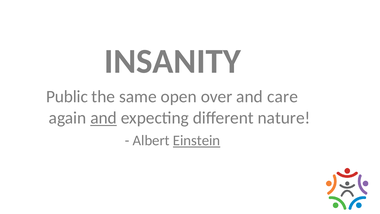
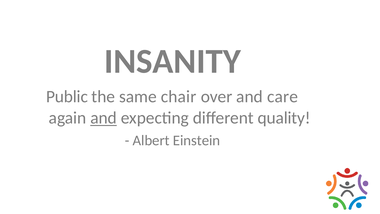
open: open -> chair (179, 97)
nature: nature -> quality (284, 118)
Einstein underline: present -> none (197, 140)
